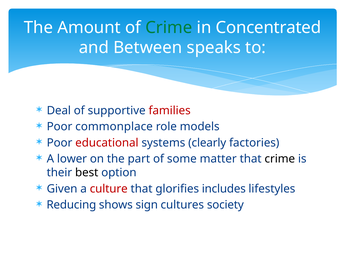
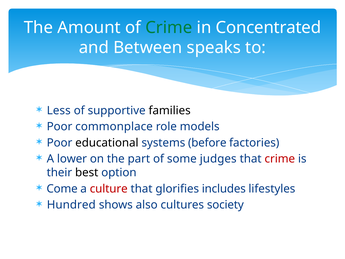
Deal: Deal -> Less (59, 110)
families colour: red -> black (170, 110)
educational colour: red -> black (107, 143)
clearly: clearly -> before (207, 143)
matter: matter -> judges (218, 159)
crime colour: black -> red (280, 159)
Given: Given -> Come (62, 189)
Reducing: Reducing -> Hundred (71, 205)
sign: sign -> also (147, 205)
